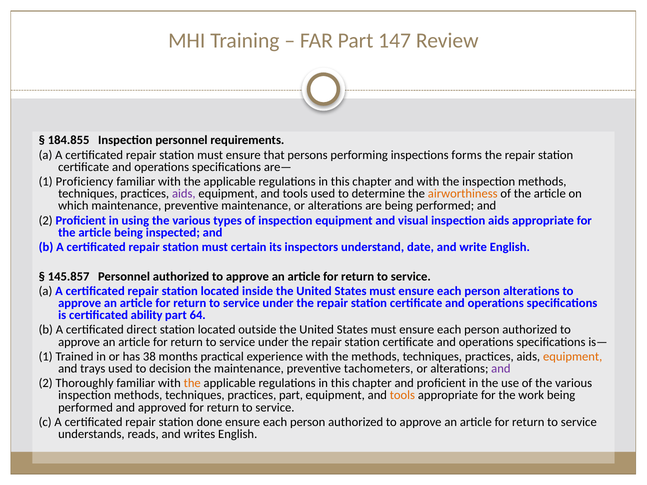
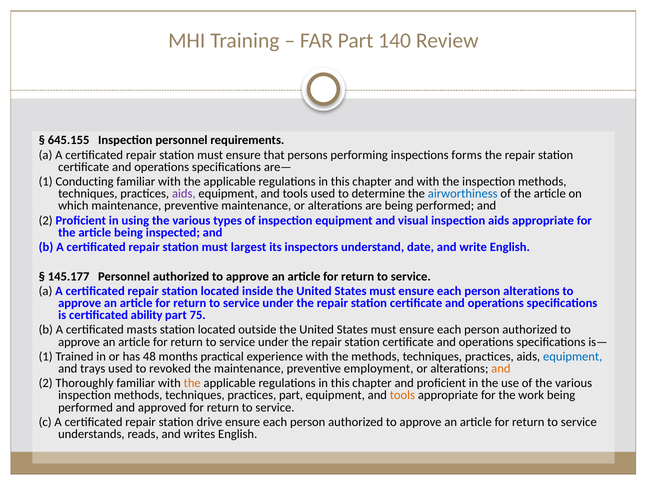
147: 147 -> 140 (395, 41)
184.855: 184.855 -> 645.155 (69, 140)
Proficiency: Proficiency -> Conducting (85, 182)
airworthiness colour: orange -> blue (463, 194)
certain: certain -> largest (249, 247)
145.857: 145.857 -> 145.177 (69, 277)
64: 64 -> 75 (198, 315)
direct: direct -> masts (142, 330)
38: 38 -> 48 (149, 357)
equipment colour: orange -> blue (573, 357)
decision: decision -> revoked (170, 369)
tachometers: tachometers -> employment (379, 369)
and colour: purple -> orange (501, 369)
done: done -> drive (209, 422)
